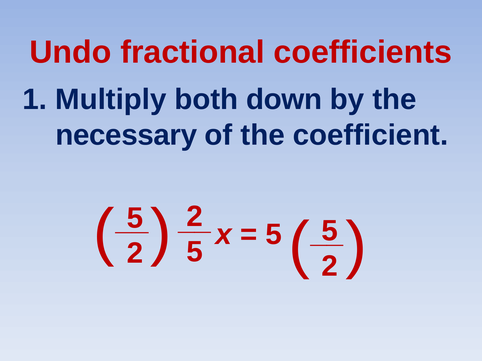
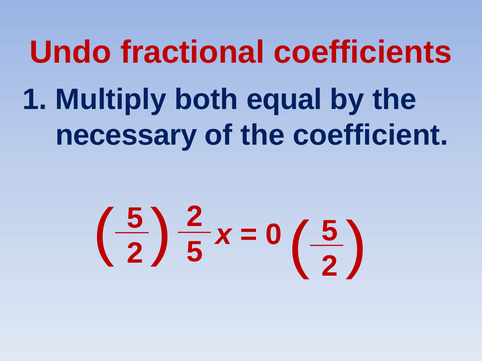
down: down -> equal (284, 100)
5: 5 -> 0 (274, 235)
